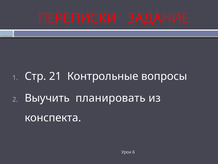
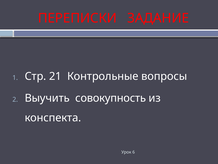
планировать: планировать -> совокупность (111, 98)
